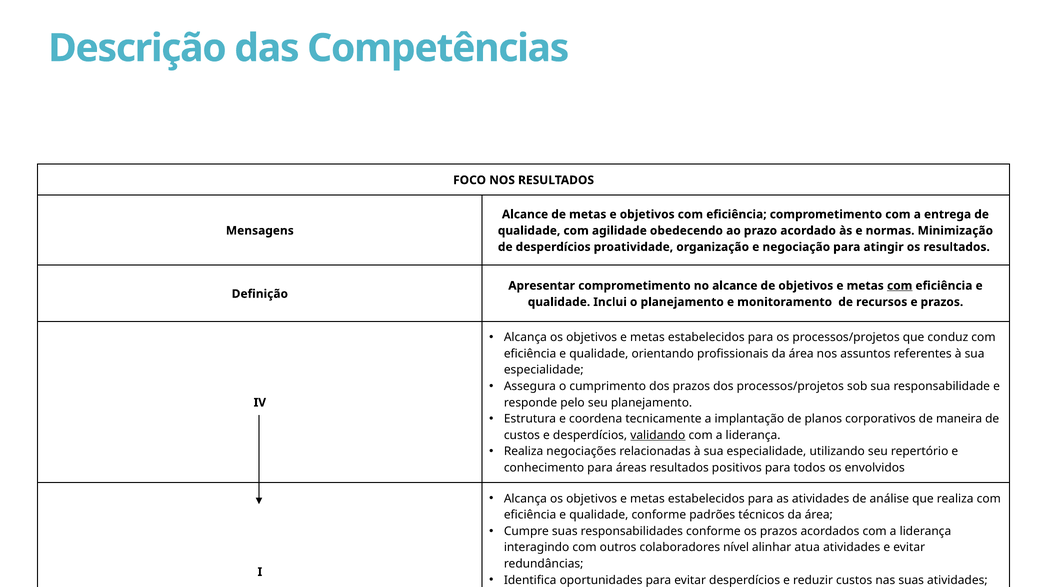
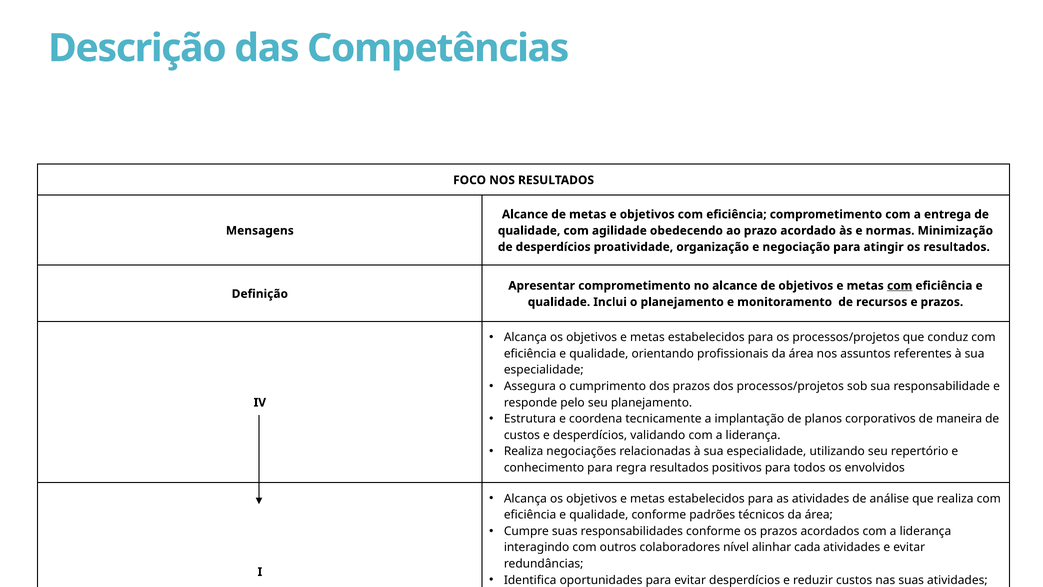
validando underline: present -> none (658, 435)
áreas: áreas -> regra (631, 468)
atua: atua -> cada (807, 547)
